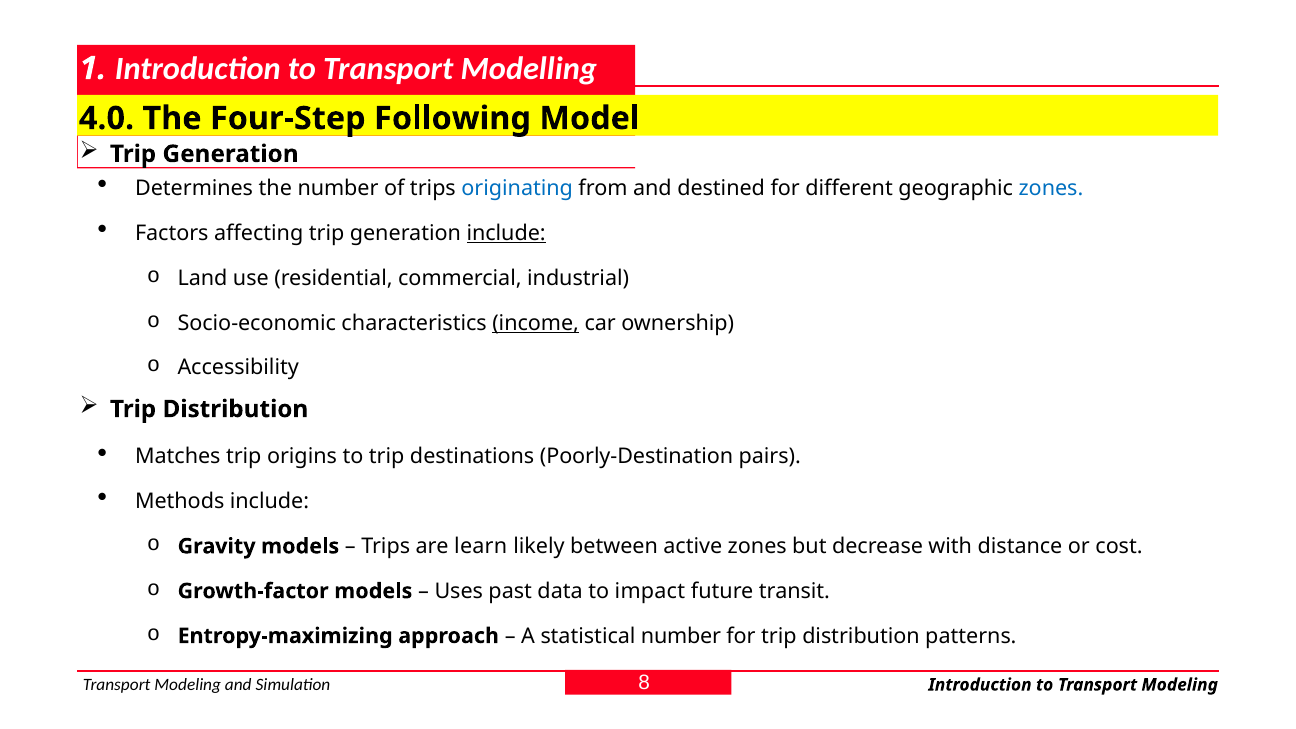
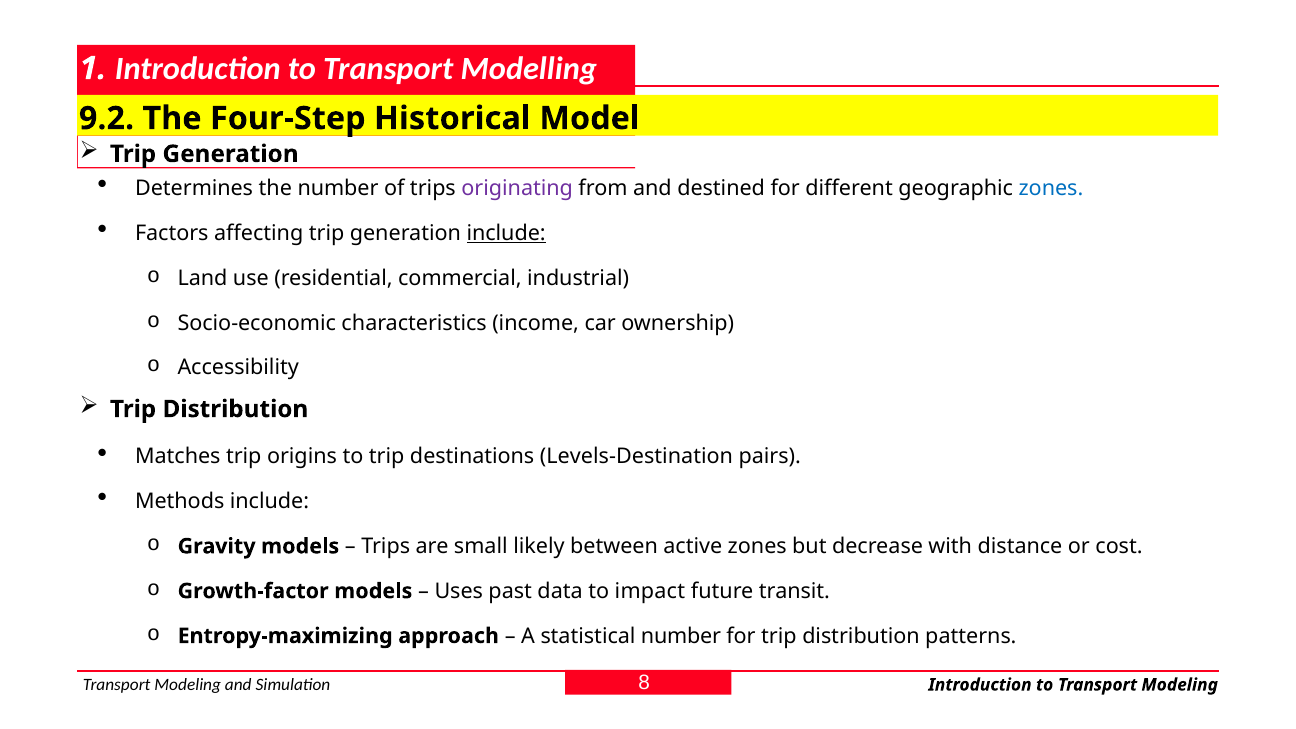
4.0: 4.0 -> 9.2 (107, 118)
Following: Following -> Historical (452, 118)
originating colour: blue -> purple (517, 188)
income underline: present -> none (536, 323)
Poorly-Destination: Poorly-Destination -> Levels-Destination (636, 457)
learn: learn -> small (481, 546)
